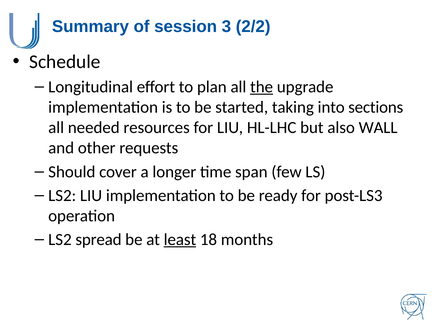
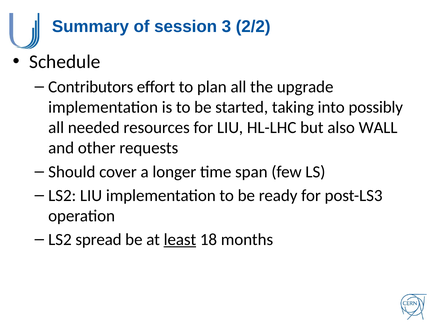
Longitudinal: Longitudinal -> Contributors (91, 87)
the underline: present -> none (262, 87)
sections: sections -> possibly (376, 107)
